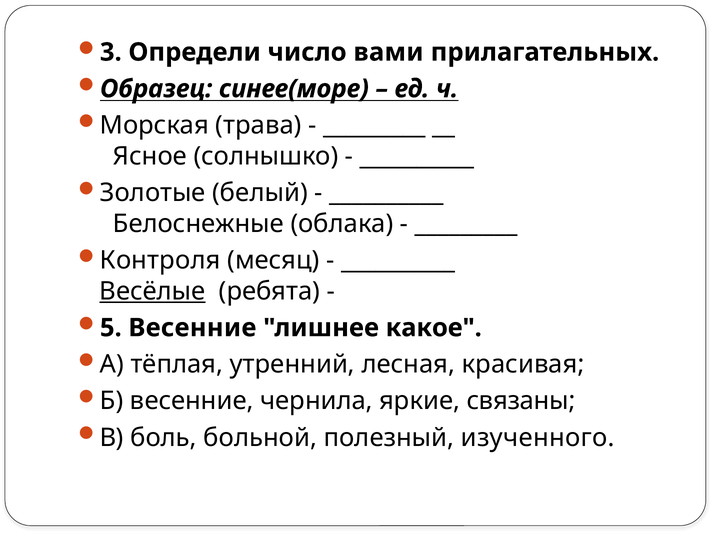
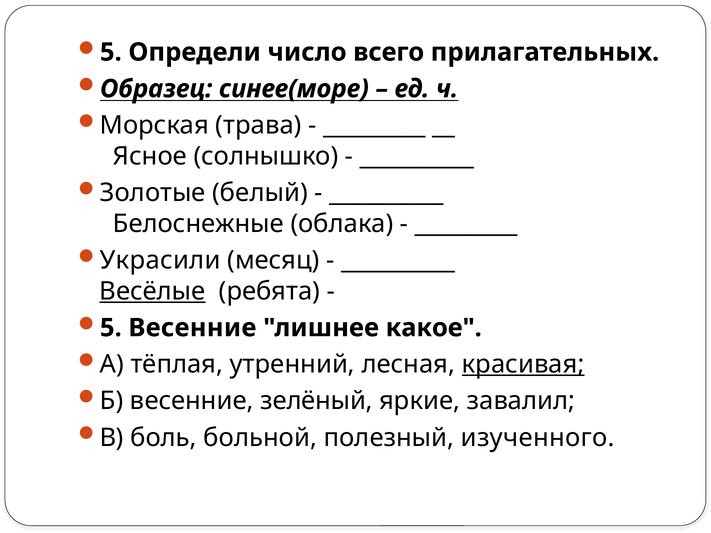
3: 3 -> 5 (111, 52)
вами: вами -> всего (389, 52)
Контроля: Контроля -> Украсили (160, 260)
красивая underline: none -> present (523, 365)
чернила: чернила -> зелёный (317, 401)
связаны: связаны -> завалил (521, 401)
